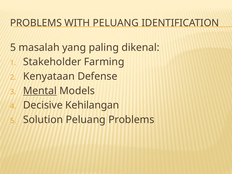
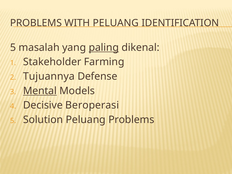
paling underline: none -> present (104, 47)
Kenyataan: Kenyataan -> Tujuannya (49, 76)
Kehilangan: Kehilangan -> Beroperasi (92, 105)
